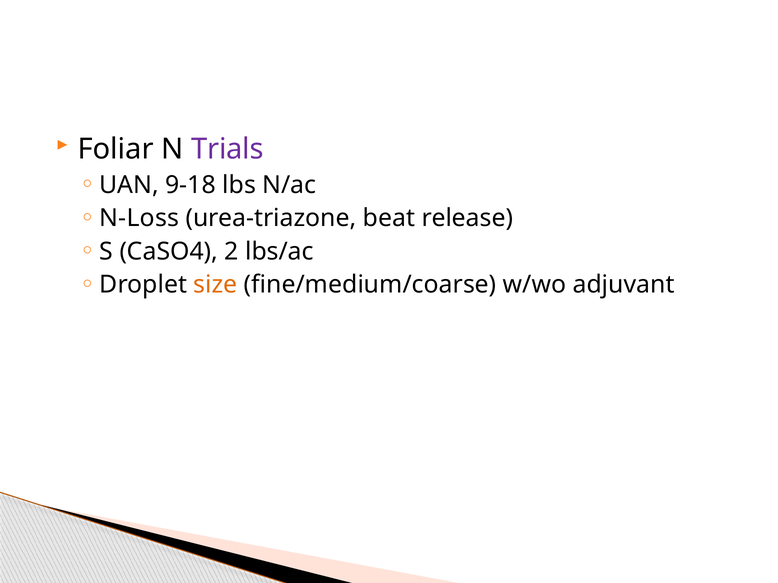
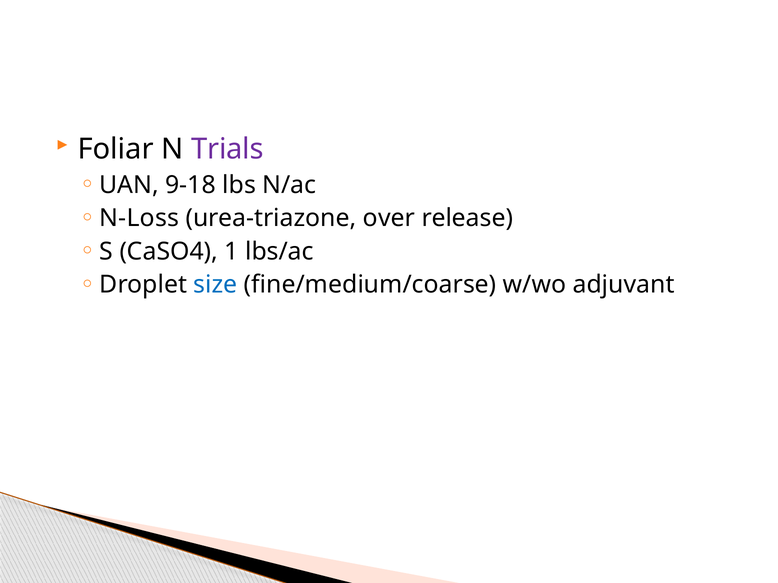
beat: beat -> over (389, 218)
2: 2 -> 1 (232, 252)
size colour: orange -> blue (215, 285)
